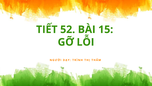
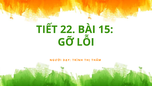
52: 52 -> 22 (68, 29)
